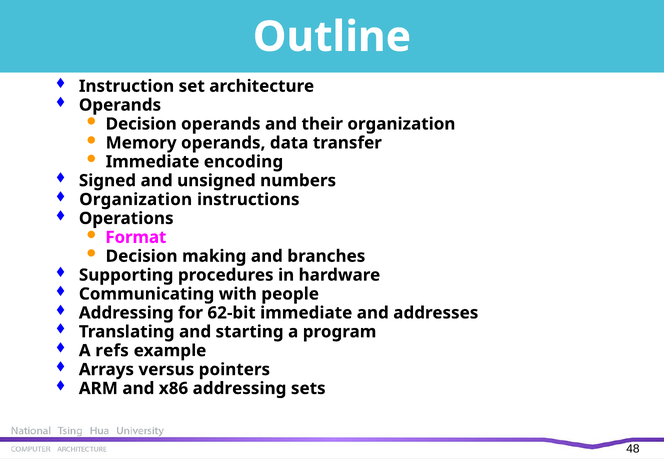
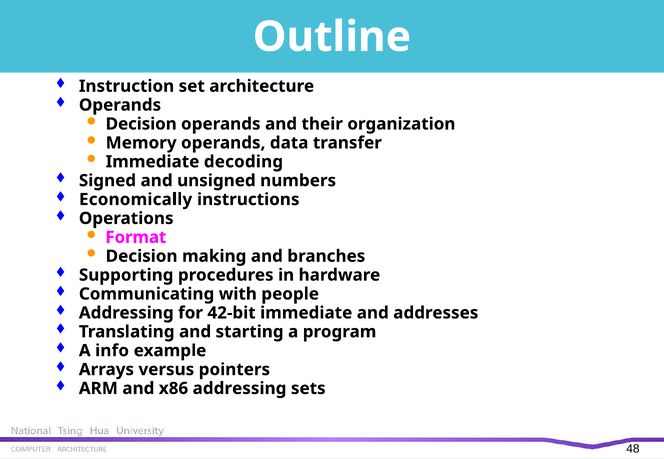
encoding: encoding -> decoding (243, 162)
Organization: Organization -> Economically (136, 200)
62-bit: 62-bit -> 42-bit (232, 313)
refs: refs -> info (112, 351)
